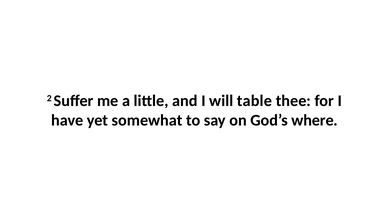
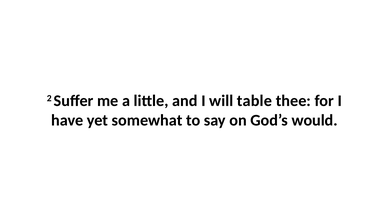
where: where -> would (315, 120)
